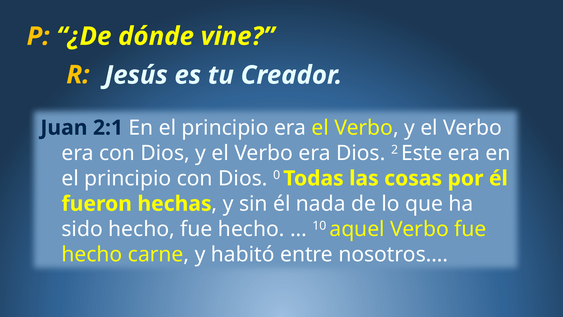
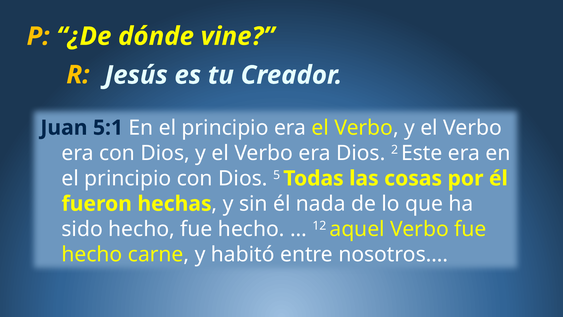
2:1: 2:1 -> 5:1 (108, 128)
0: 0 -> 5 (277, 175)
10: 10 -> 12 (319, 226)
